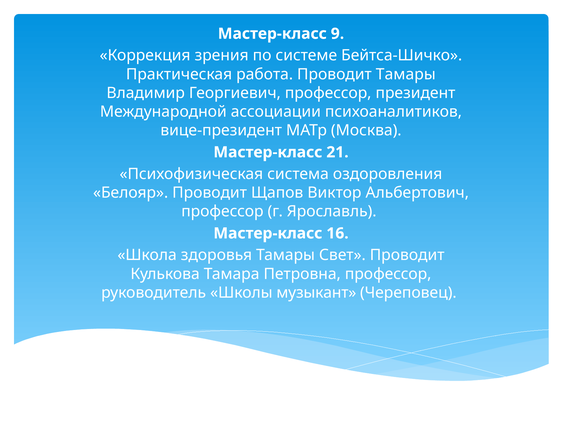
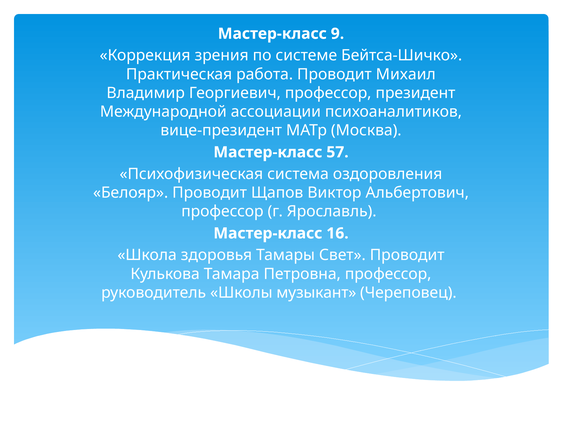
Проводит Тамары: Тамары -> Михаил (406, 74)
21: 21 -> 57 (337, 152)
